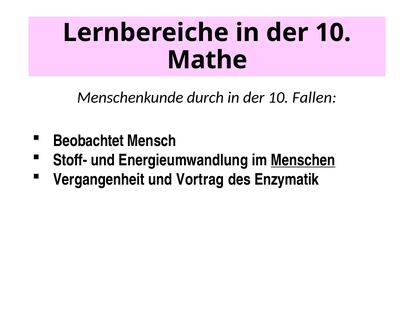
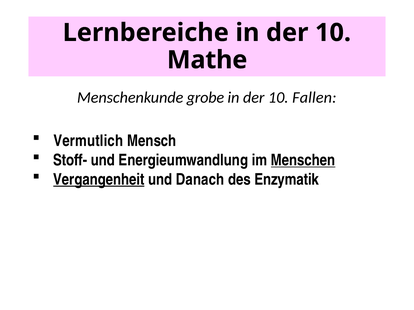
durch: durch -> grobe (205, 98)
Beobachtet: Beobachtet -> Vermutlich (88, 141)
Vergangenheit underline: none -> present (99, 180)
Vortrag: Vortrag -> Danach (200, 180)
